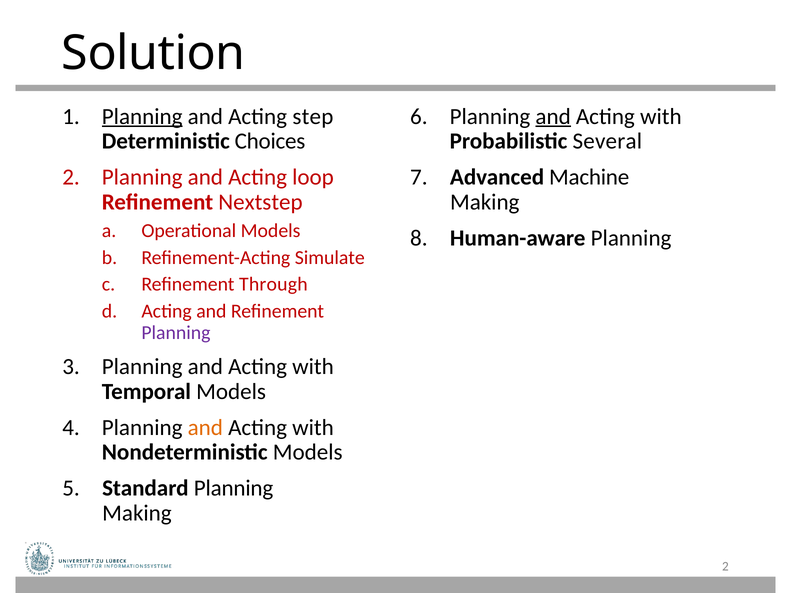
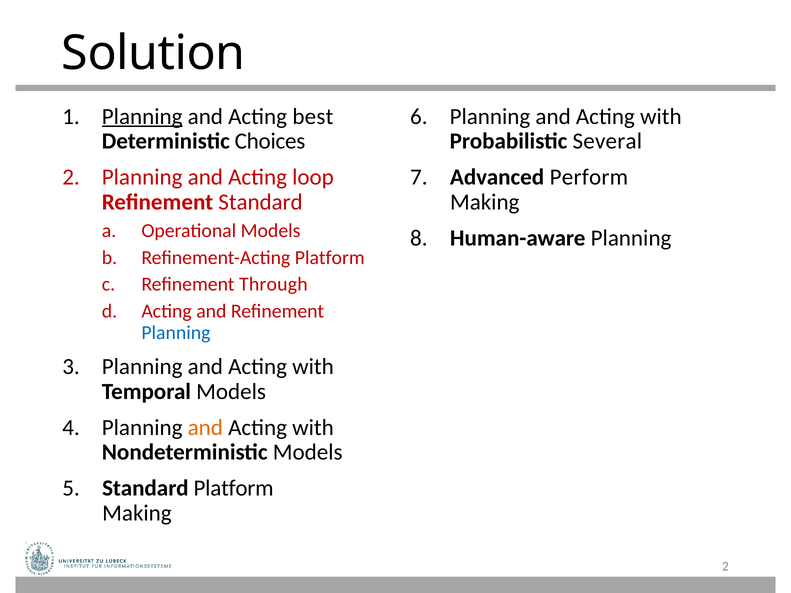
step: step -> best (313, 116)
and underline: present -> none (553, 116)
Machine: Machine -> Perform (589, 177)
Refinement Nextstep: Nextstep -> Standard (261, 202)
Refinement-Acting Simulate: Simulate -> Platform (330, 258)
Planning colour: purple -> blue (176, 333)
Standard Planning: Planning -> Platform (234, 488)
